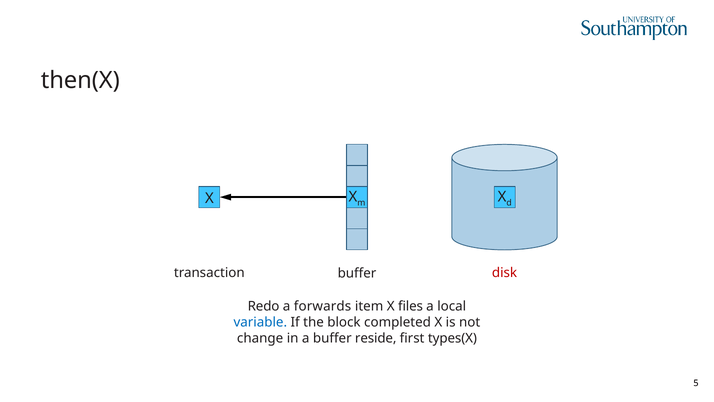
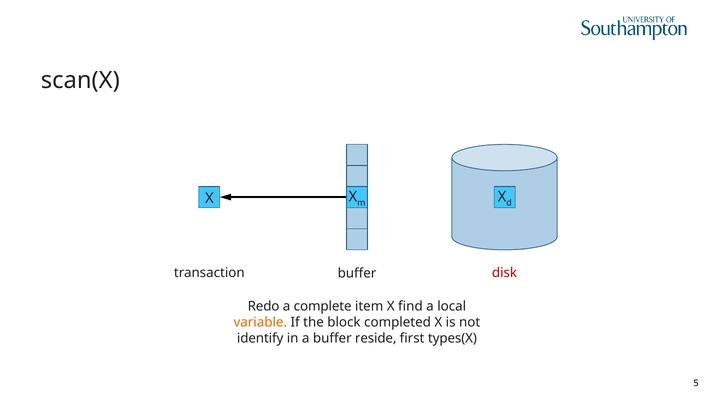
then(X: then(X -> scan(X (80, 80)
forwards: forwards -> complete (323, 306)
files: files -> find (410, 306)
variable colour: blue -> orange (260, 322)
change: change -> identify (260, 338)
